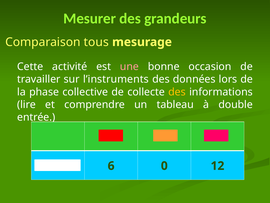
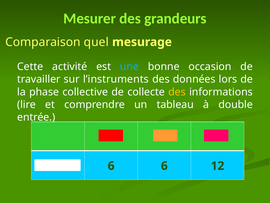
tous: tous -> quel (96, 42)
une colour: pink -> light blue (129, 67)
6 0: 0 -> 6 (164, 166)
